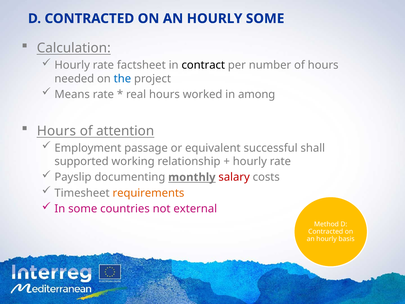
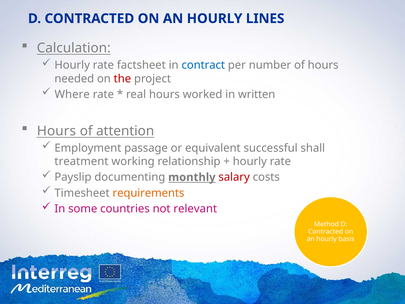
HOURLY SOME: SOME -> LINES (265, 19)
contract colour: black -> blue (203, 65)
the colour: blue -> red (122, 79)
Means: Means -> Where (72, 94)
among: among -> written (257, 94)
supported: supported -> treatment (81, 161)
external: external -> relevant (195, 209)
